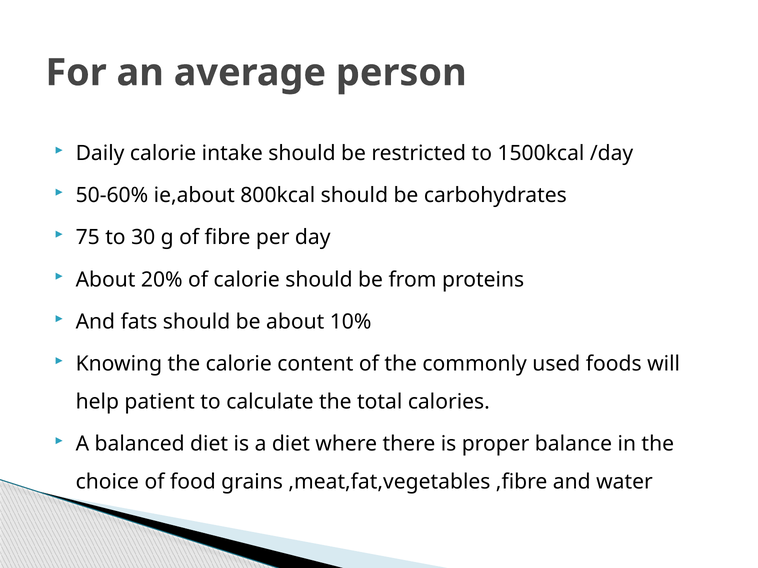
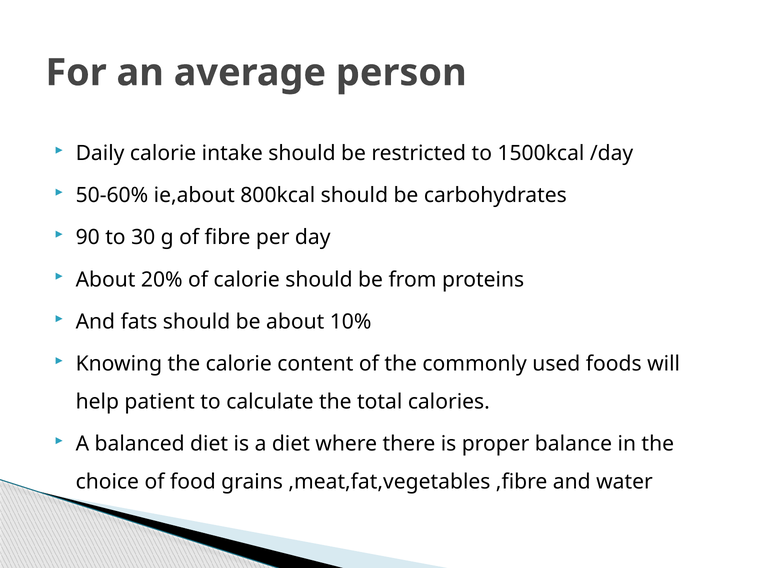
75: 75 -> 90 (88, 238)
